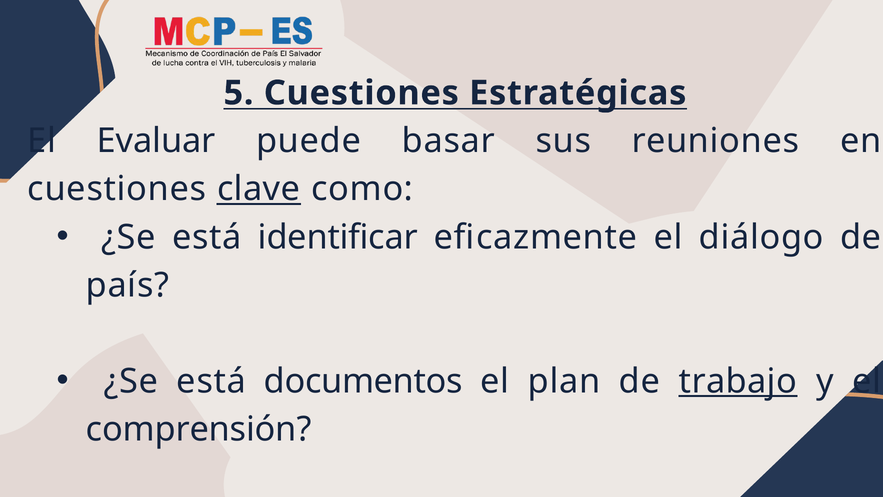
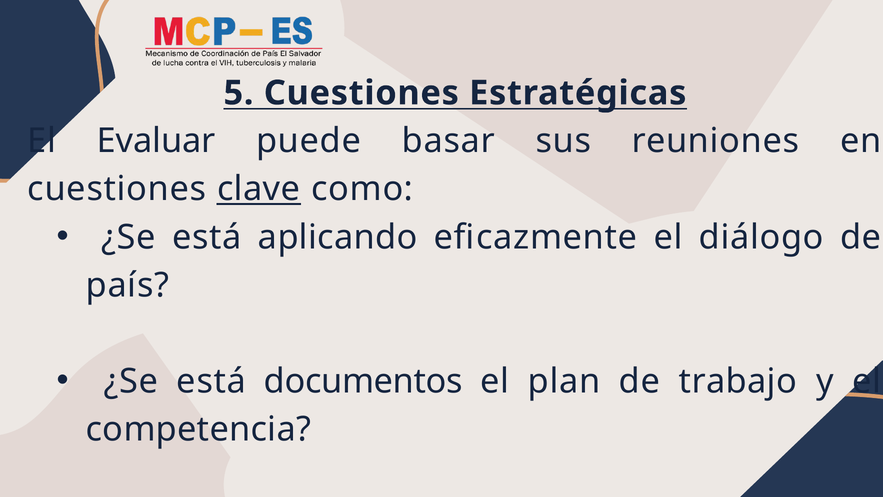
identificar: identificar -> aplicando (338, 237)
trabajo underline: present -> none (738, 381)
comprensión: comprensión -> competencia (198, 429)
